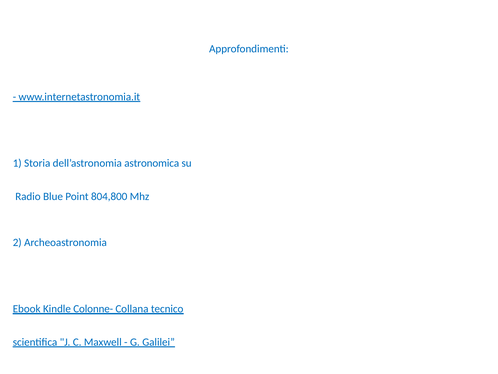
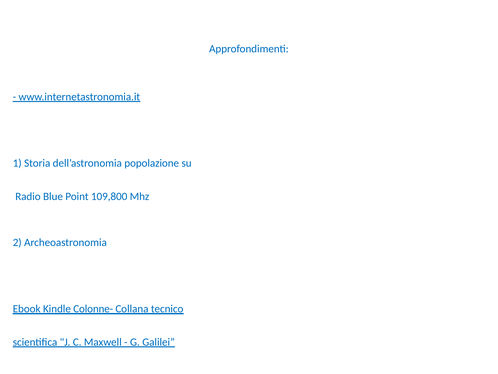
astronomica: astronomica -> popolazione (152, 163)
804,800: 804,800 -> 109,800 (109, 196)
